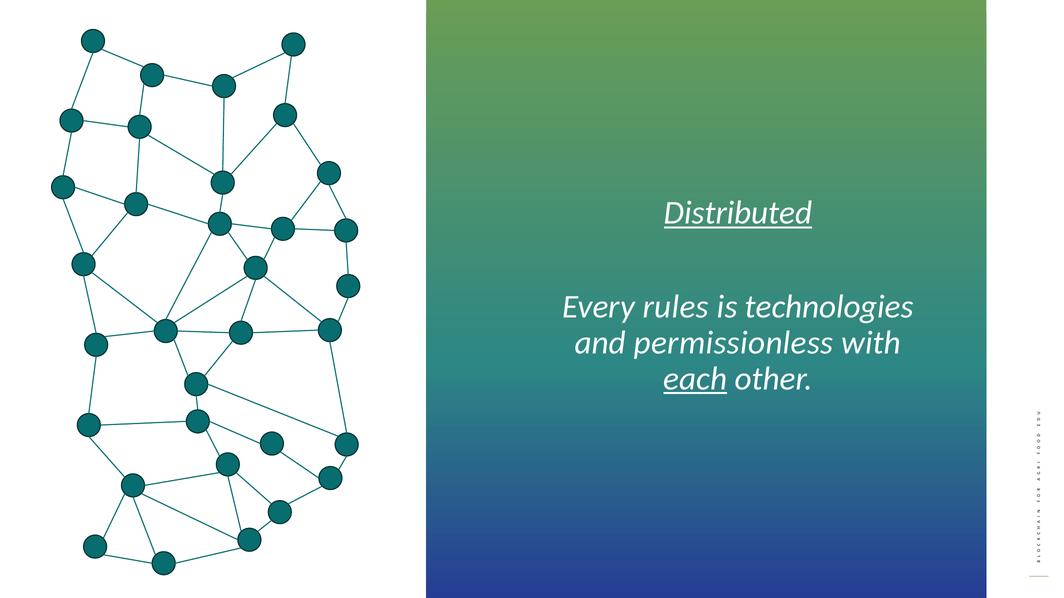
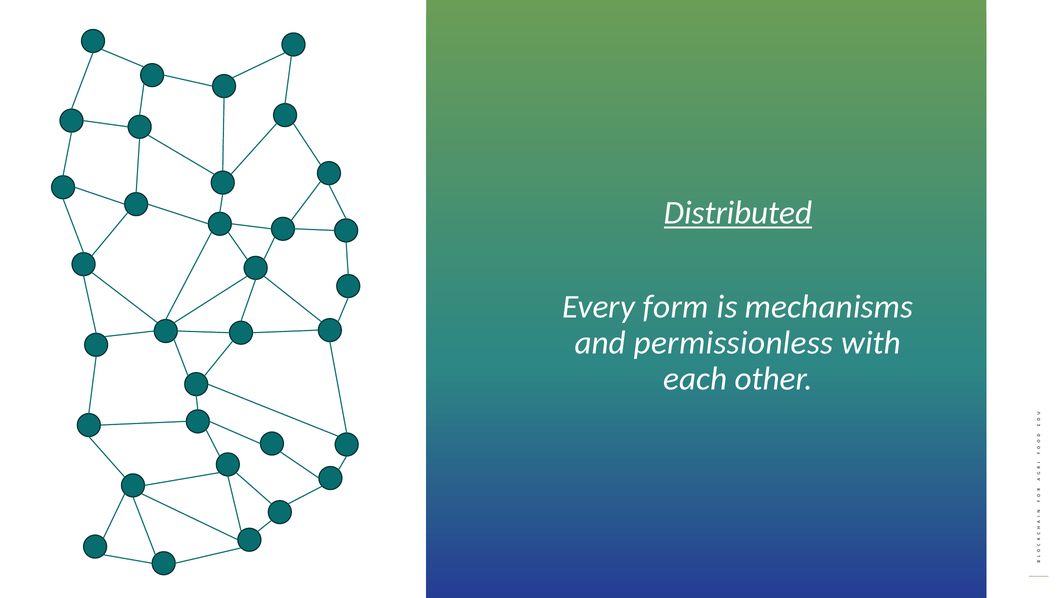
rules: rules -> form (676, 307)
technologies: technologies -> mechanisms (829, 307)
each underline: present -> none (695, 379)
